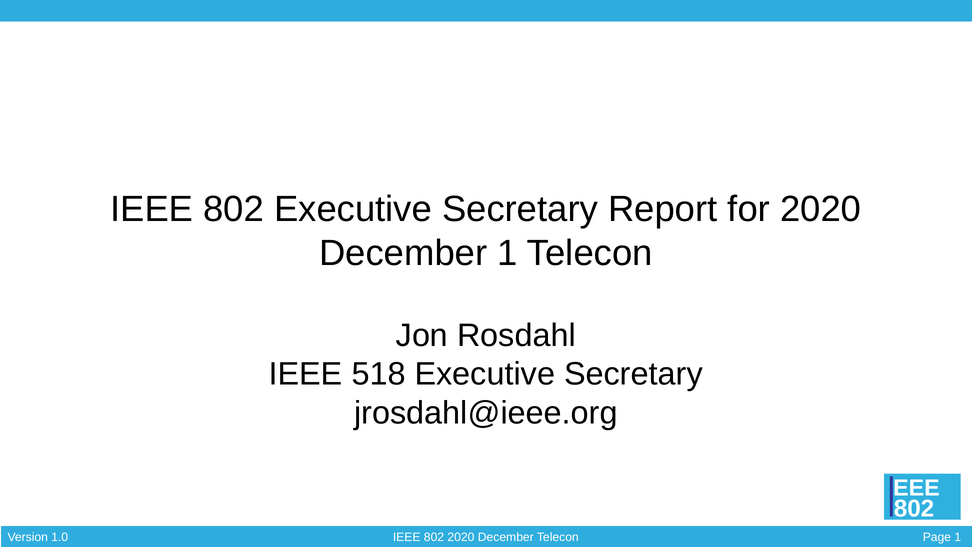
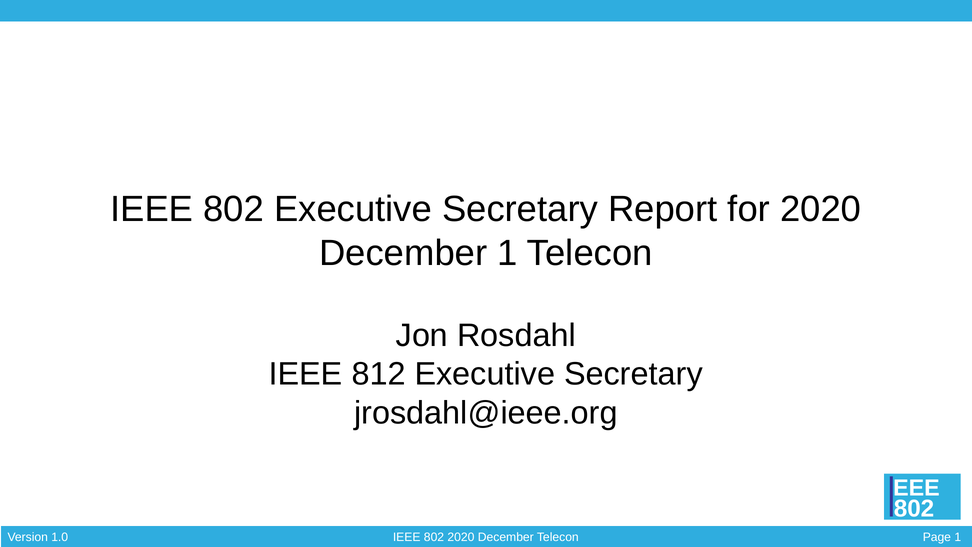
518: 518 -> 812 (379, 374)
